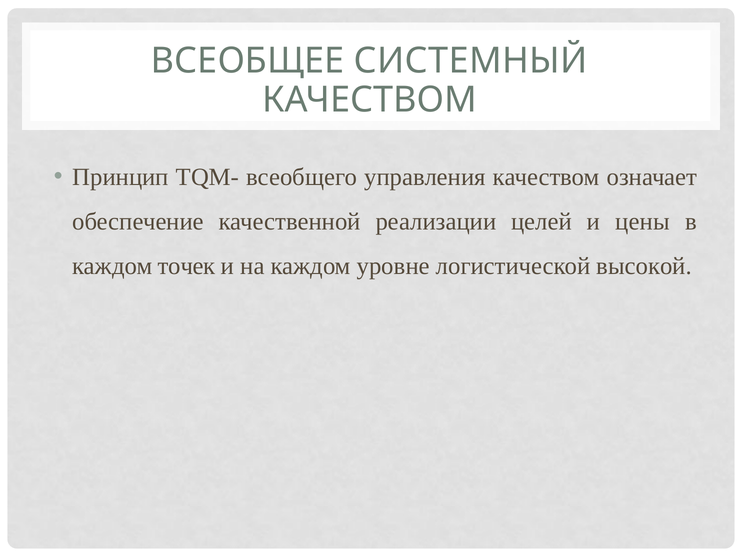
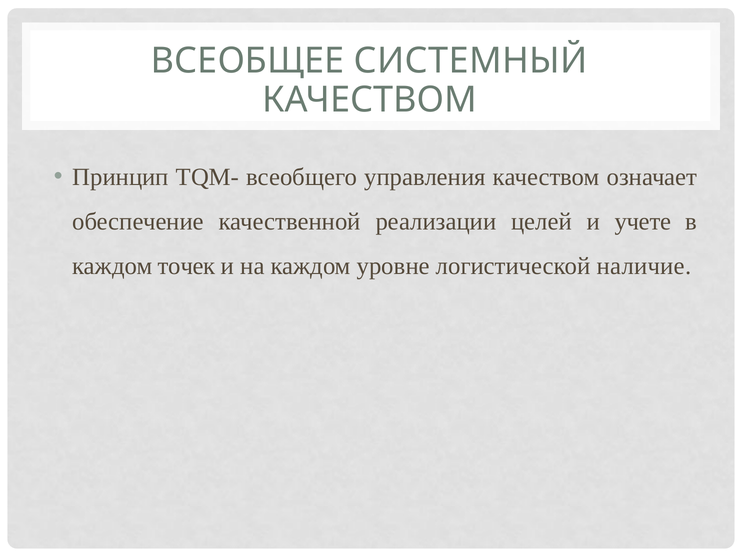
цены: цены -> учете (643, 222)
высокой: высокой -> наличие (644, 266)
